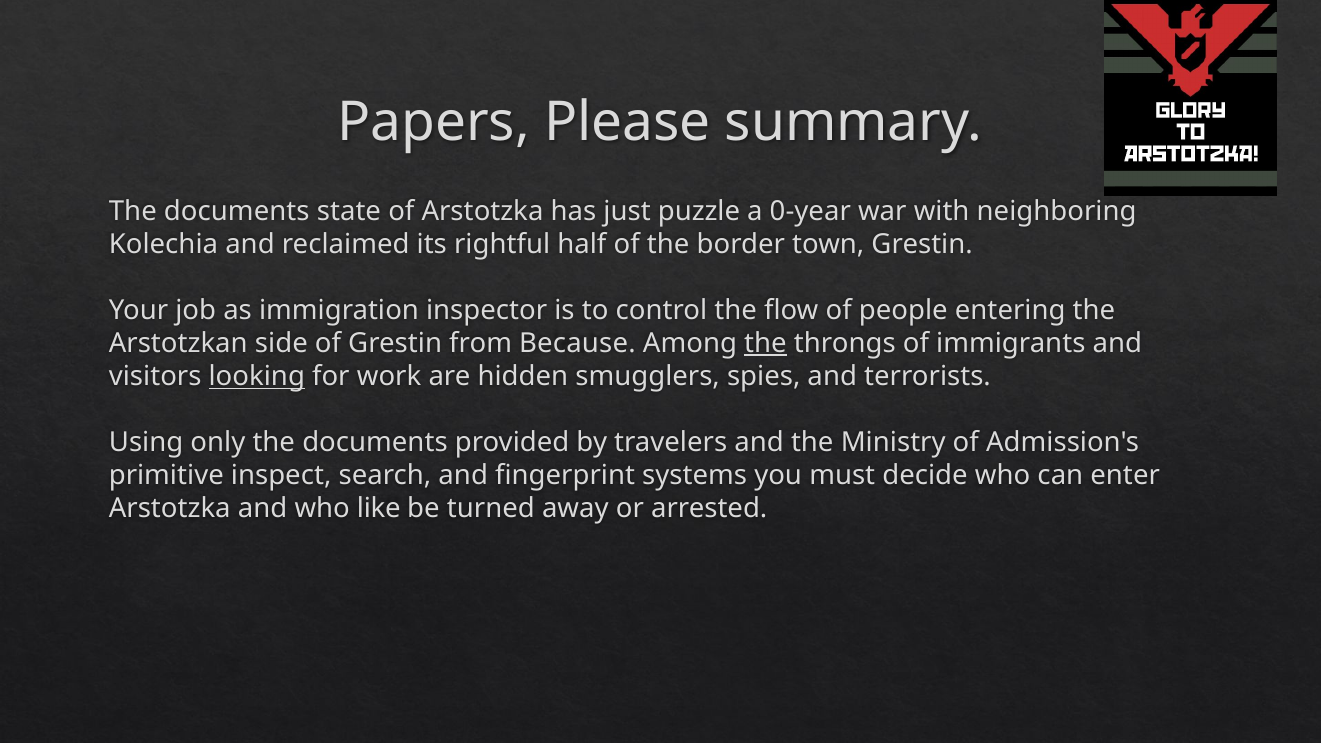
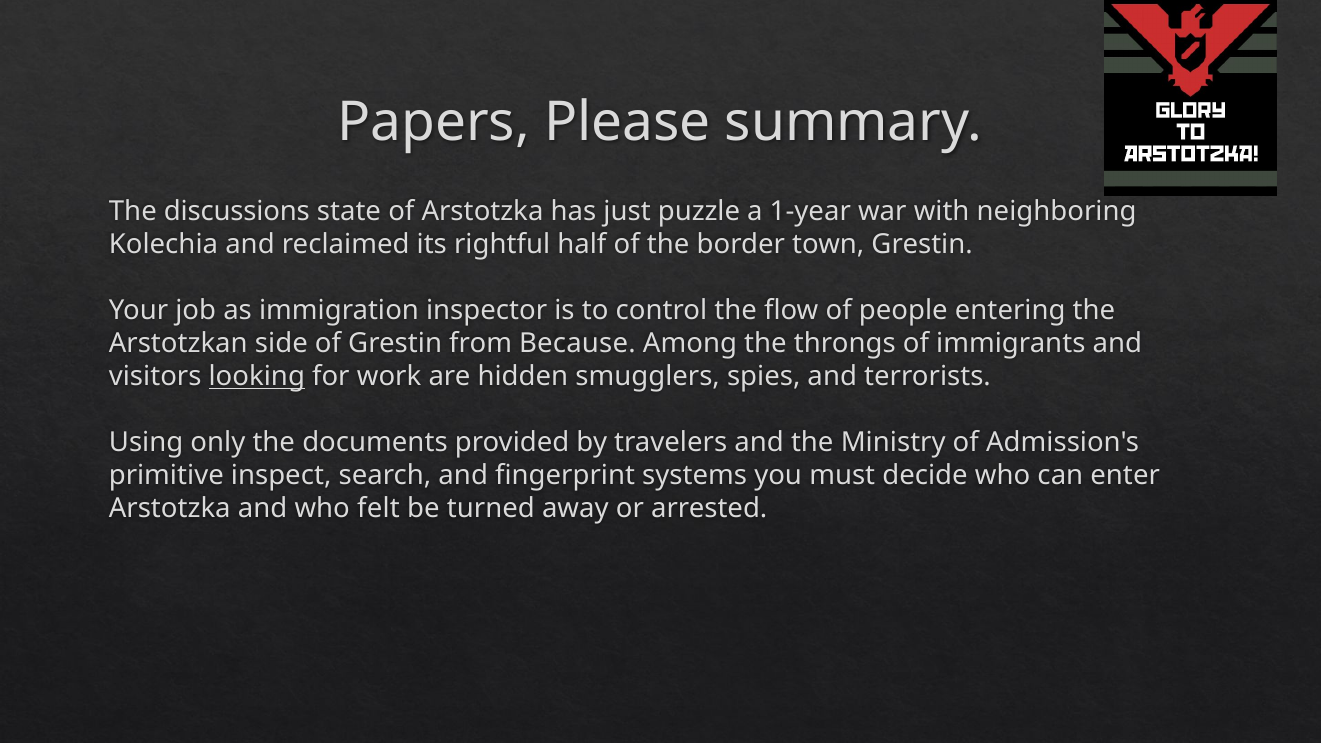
documents: documents -> discussions (237, 211)
0-year: 0-year -> 1-year (810, 211)
the underline: present -> none (765, 343)
like: like -> felt (379, 509)
